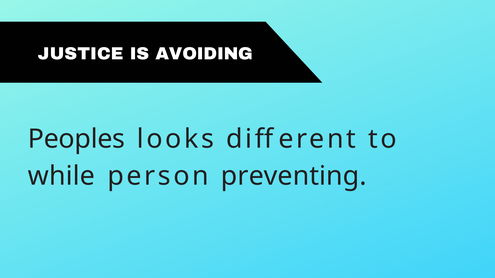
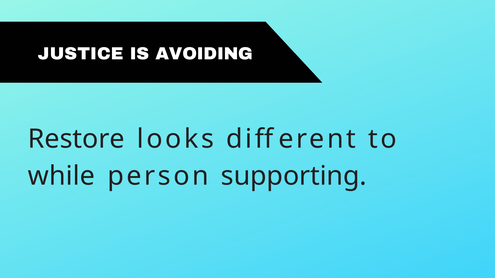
Peoples: Peoples -> Restore (76, 139)
preventing: preventing -> supporting (294, 176)
